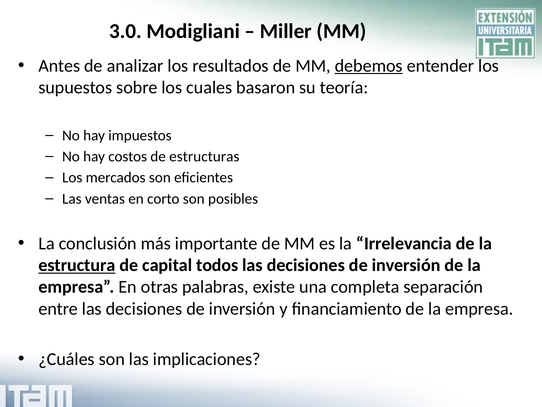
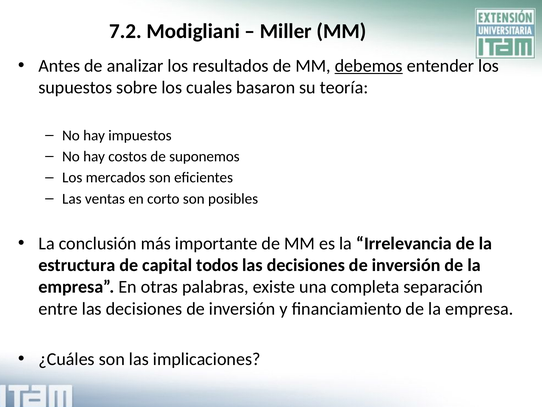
3.0: 3.0 -> 7.2 (126, 31)
estructuras: estructuras -> suponemos (204, 156)
estructura underline: present -> none (77, 265)
